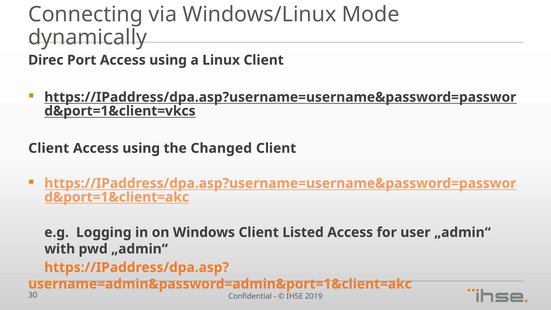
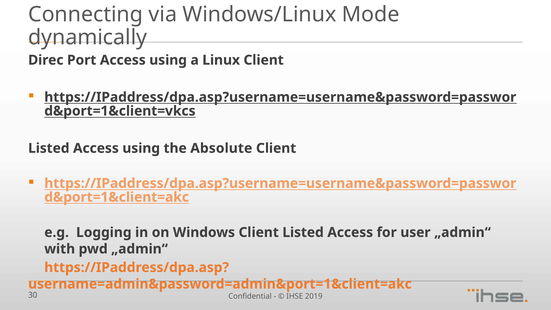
Client: Client -> Listed (49, 148)
Changed: Changed -> Absolute (221, 148)
